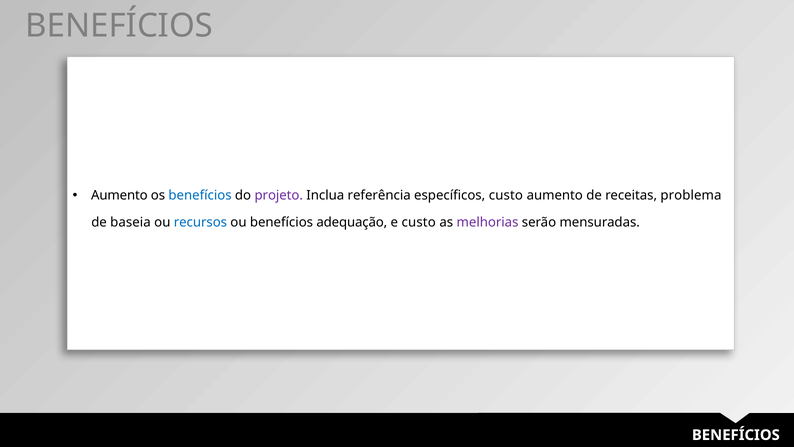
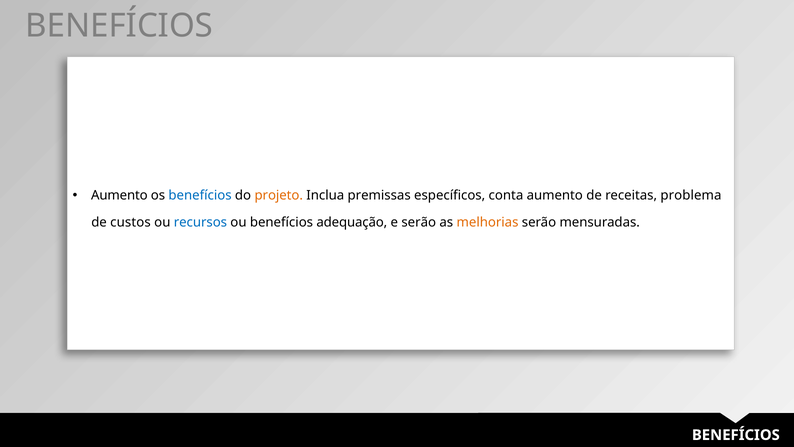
projeto colour: purple -> orange (279, 195)
referência: referência -> premissas (379, 195)
específicos custo: custo -> conta (506, 195)
baseia: baseia -> custos (130, 222)
e custo: custo -> serão (419, 222)
melhorias colour: purple -> orange (488, 222)
